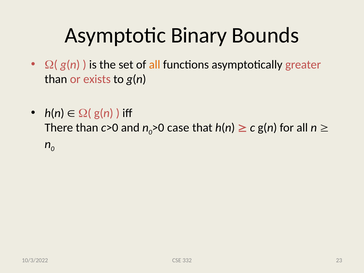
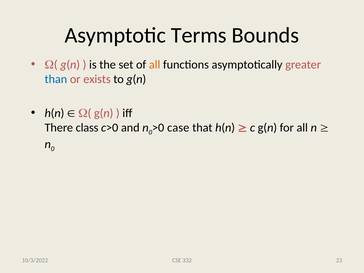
Binary: Binary -> Terms (199, 35)
than colour: black -> blue (56, 79)
There than: than -> class (87, 128)
